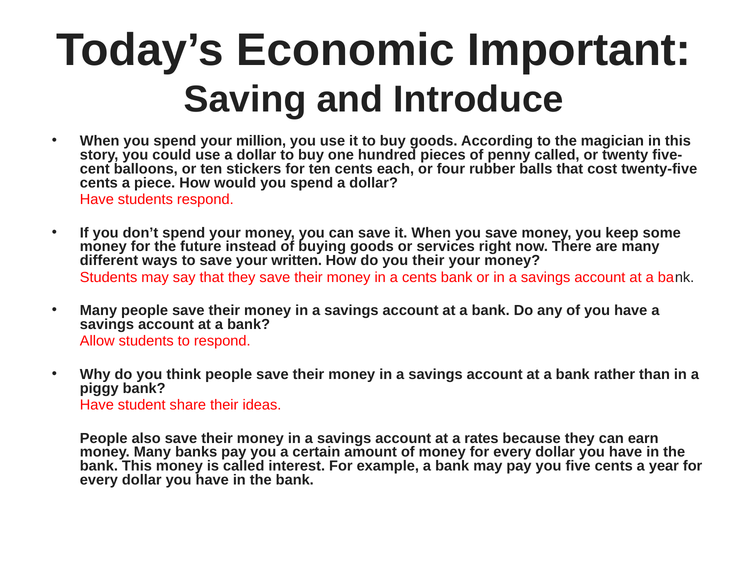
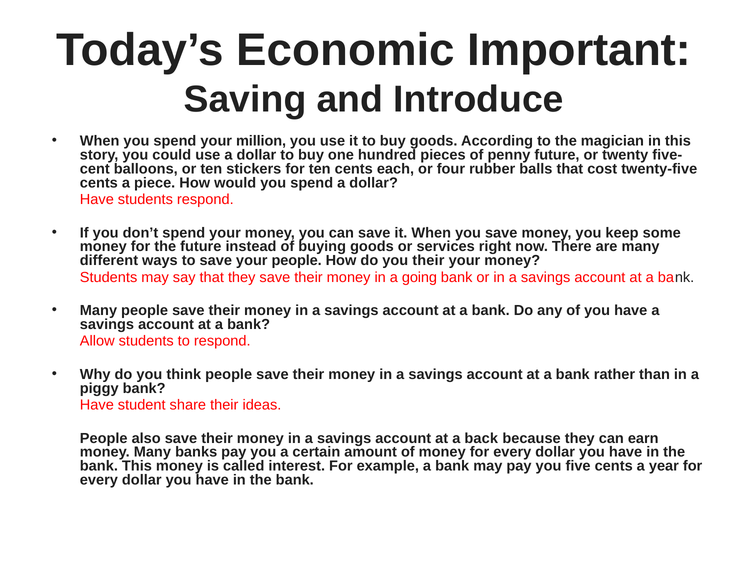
penny called: called -> future (557, 155)
your written: written -> people (297, 261)
a cents: cents -> going (419, 277)
rates: rates -> back (481, 438)
